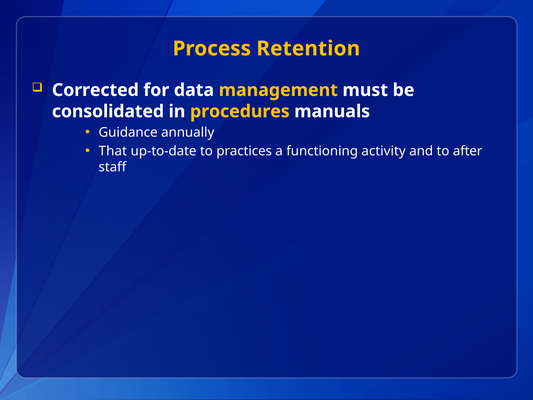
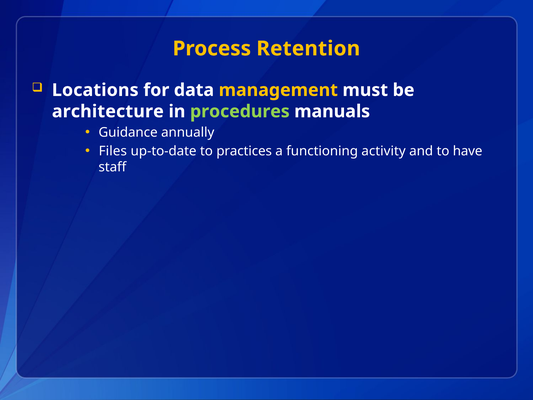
Corrected: Corrected -> Locations (95, 90)
consolidated: consolidated -> architecture (108, 111)
procedures colour: yellow -> light green (240, 111)
That: That -> Files (113, 151)
after: after -> have (468, 151)
